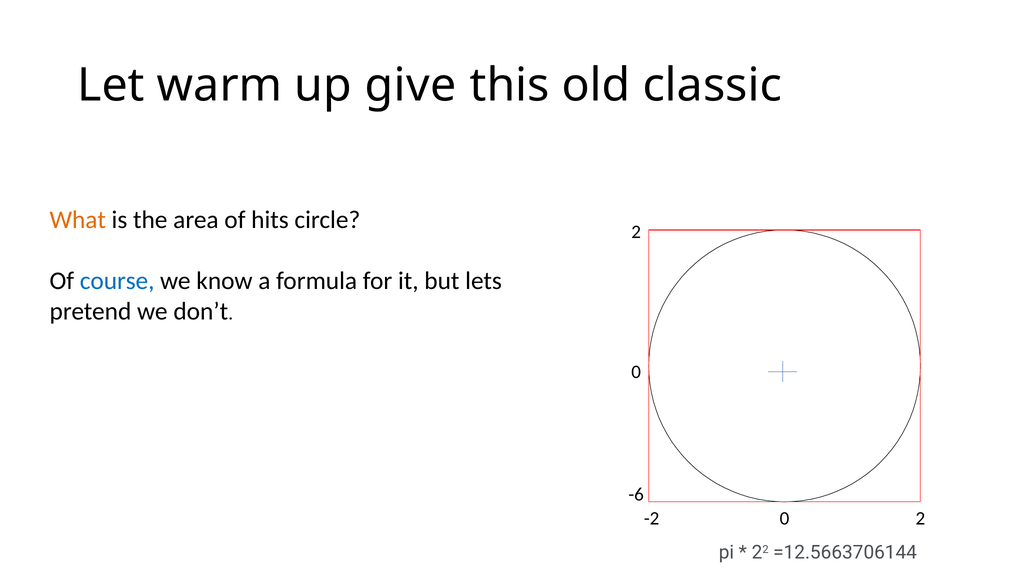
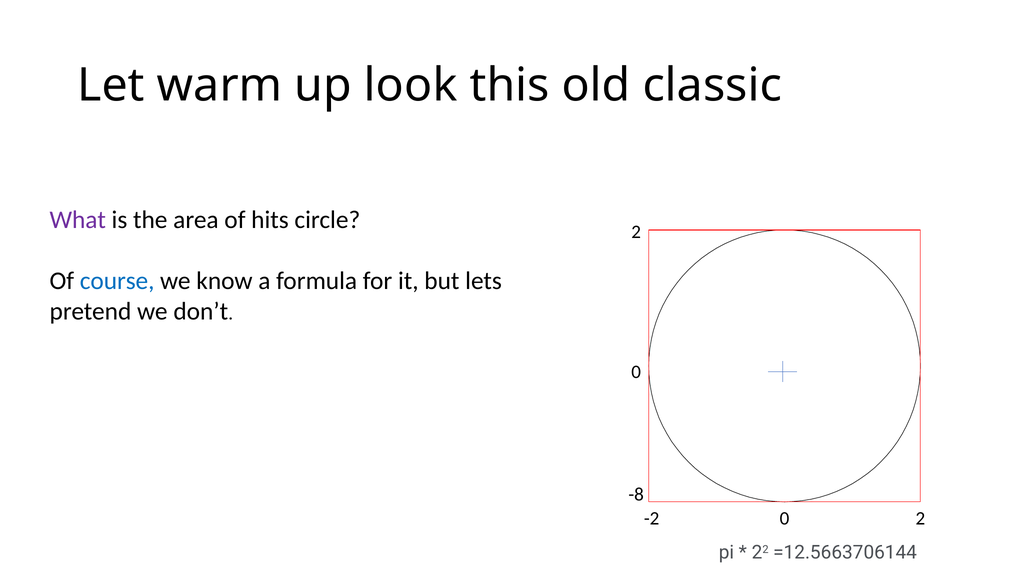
give: give -> look (411, 85)
What colour: orange -> purple (78, 220)
-6: -6 -> -8 (636, 495)
